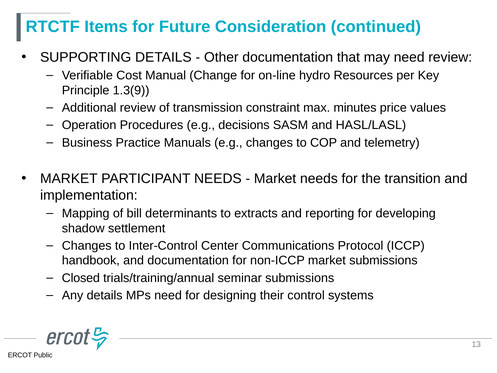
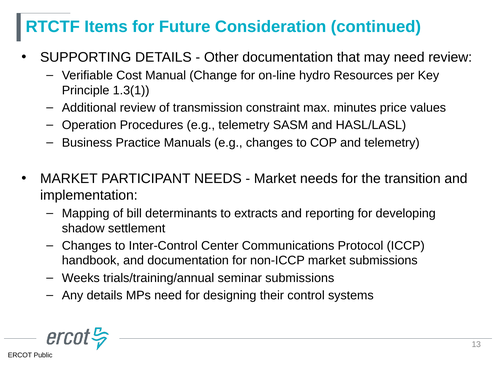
1.3(9: 1.3(9 -> 1.3(1 (131, 90)
e.g decisions: decisions -> telemetry (244, 125)
Closed: Closed -> Weeks (81, 278)
